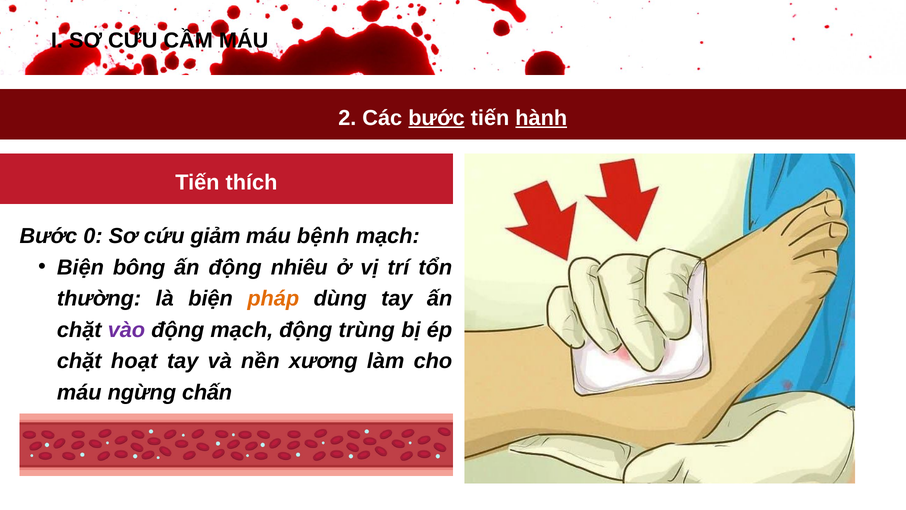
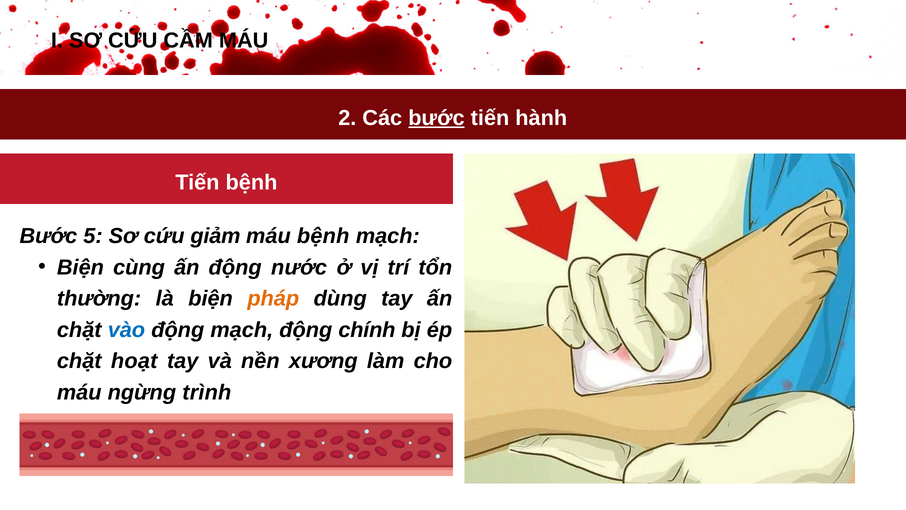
hành underline: present -> none (541, 118)
Tiến thích: thích -> bệnh (251, 182)
0: 0 -> 5 (93, 236)
bông: bông -> cùng (139, 267)
nhiêu: nhiêu -> nước (299, 267)
vào colour: purple -> blue (126, 330)
trùng: trùng -> chính (367, 330)
chấn: chấn -> trình (207, 392)
